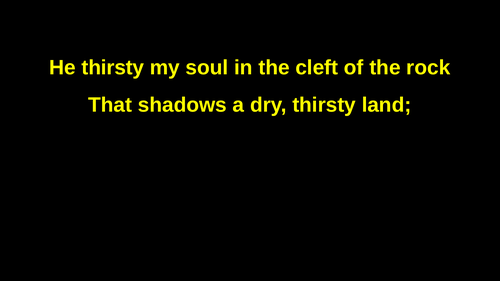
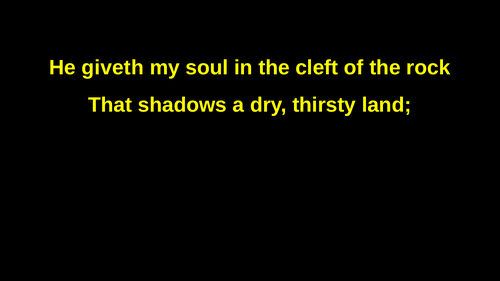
He thirsty: thirsty -> giveth (113, 68)
